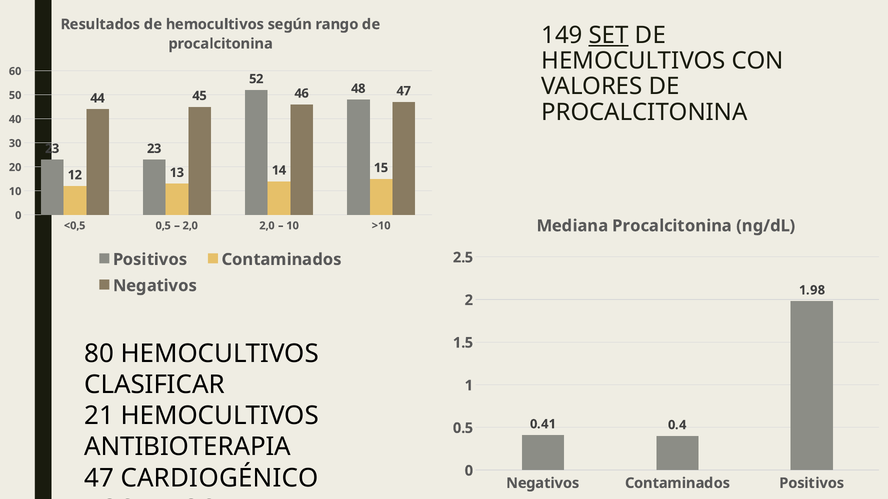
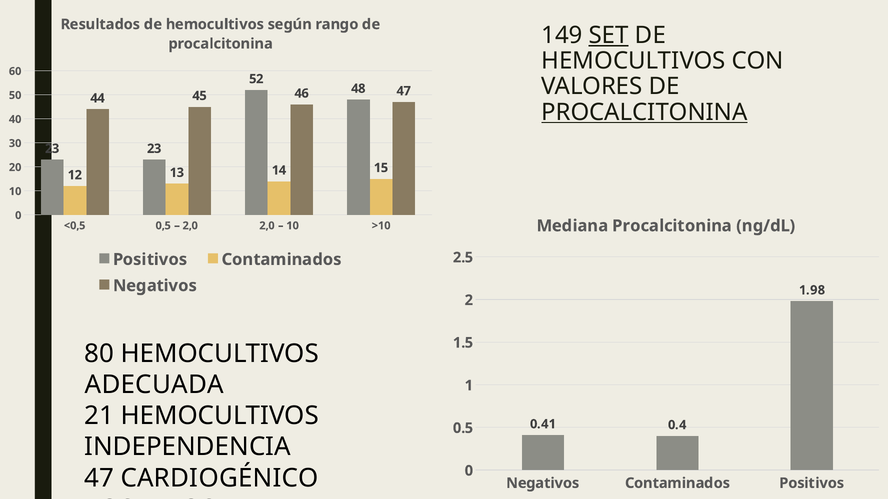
PROCALCITONINA underline: none -> present (644, 112)
CLASIFICAR: CLASIFICAR -> ADECUADA (154, 385)
ANTIBIOTERAPIA: ANTIBIOTERAPIA -> INDEPENDENCIA (188, 447)
